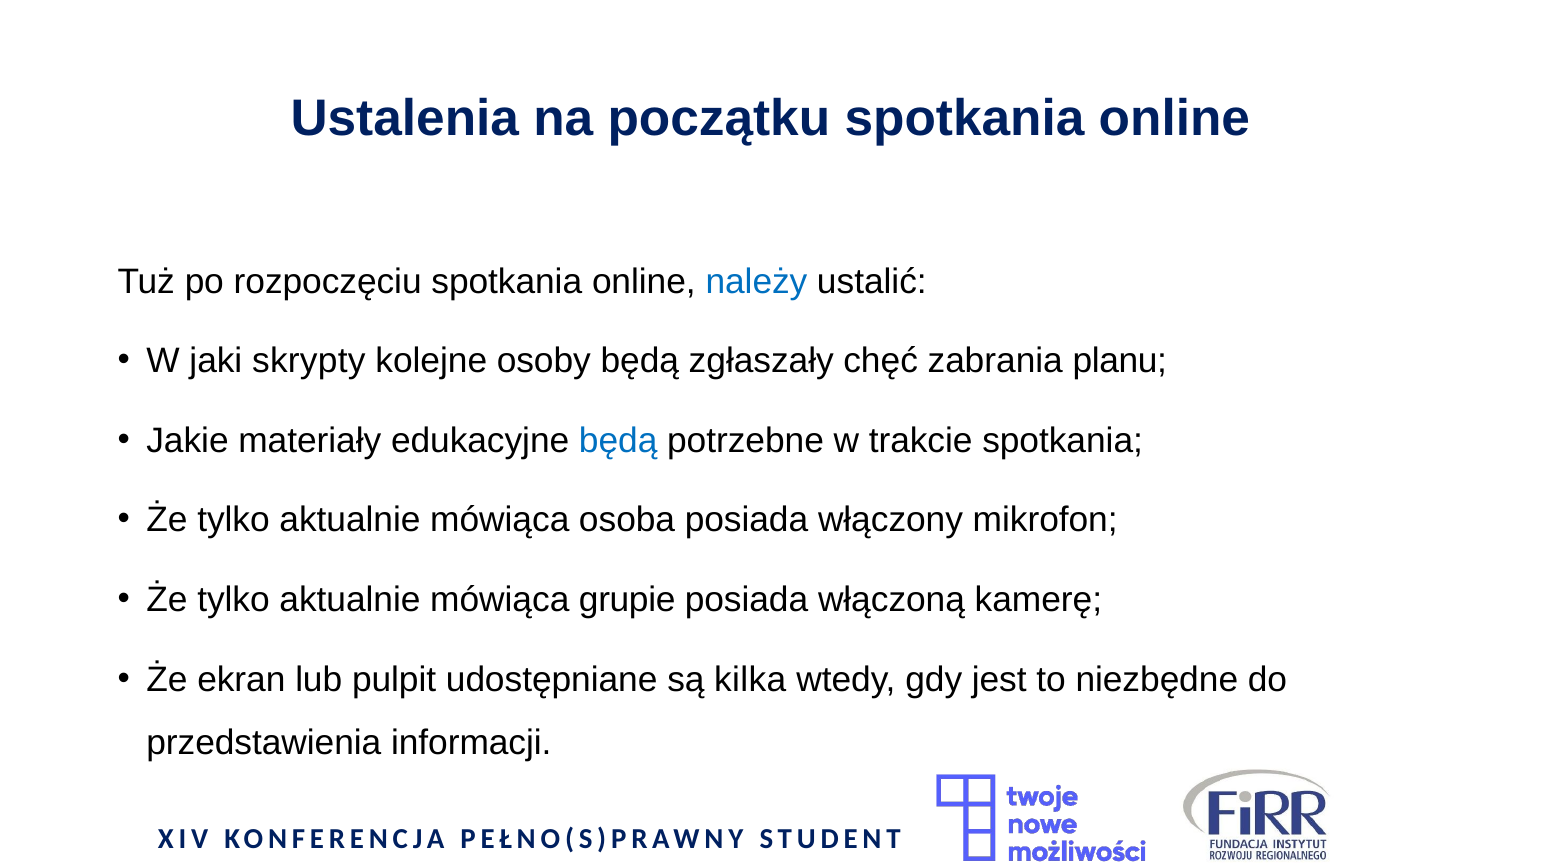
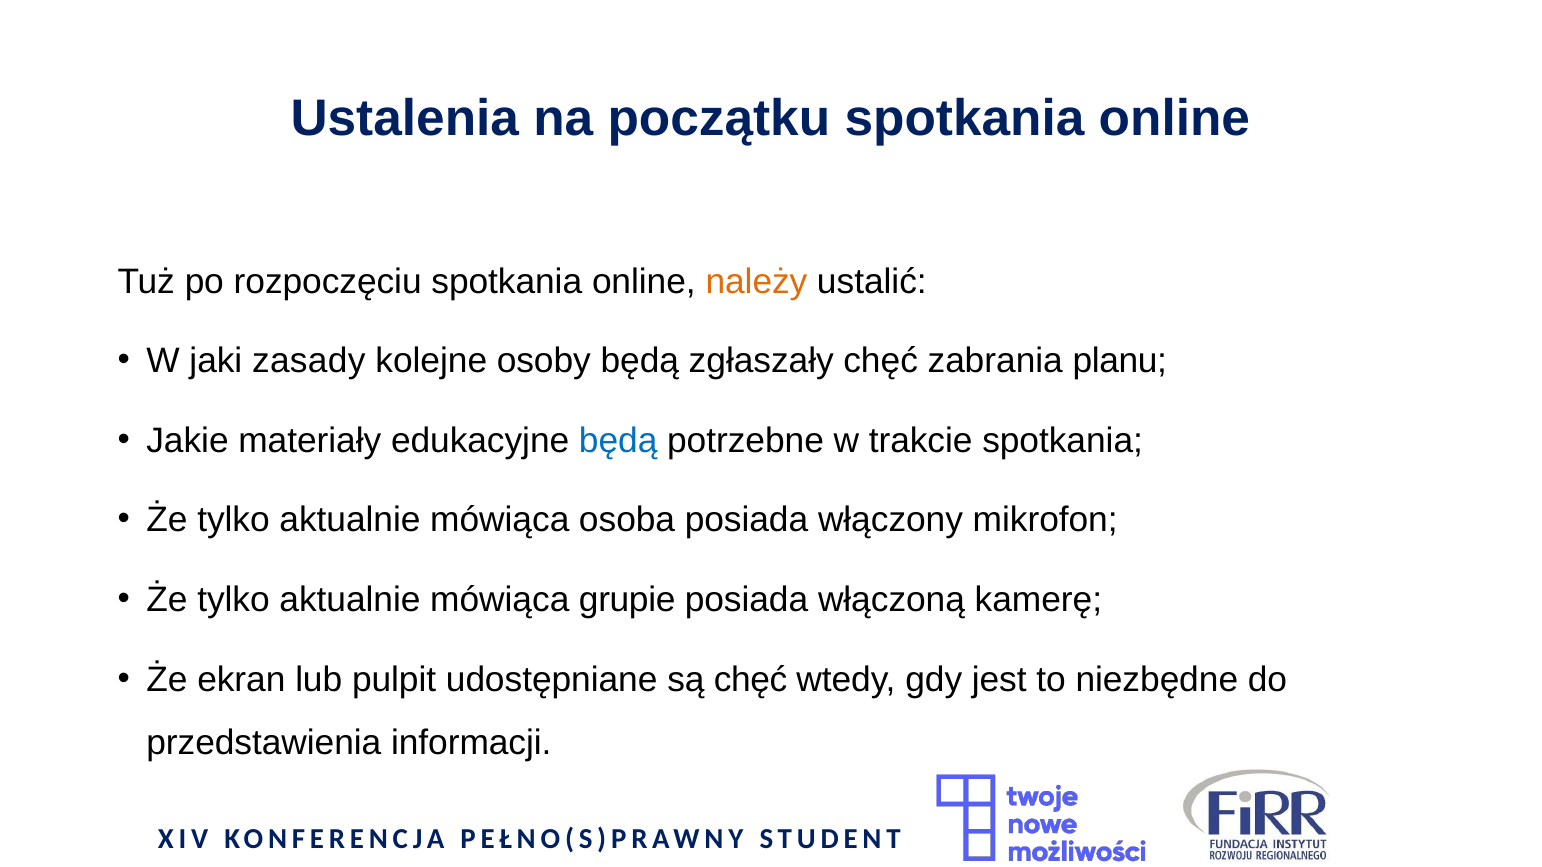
należy colour: blue -> orange (756, 282)
skrypty: skrypty -> zasady (309, 361)
są kilka: kilka -> chęć (751, 680)
